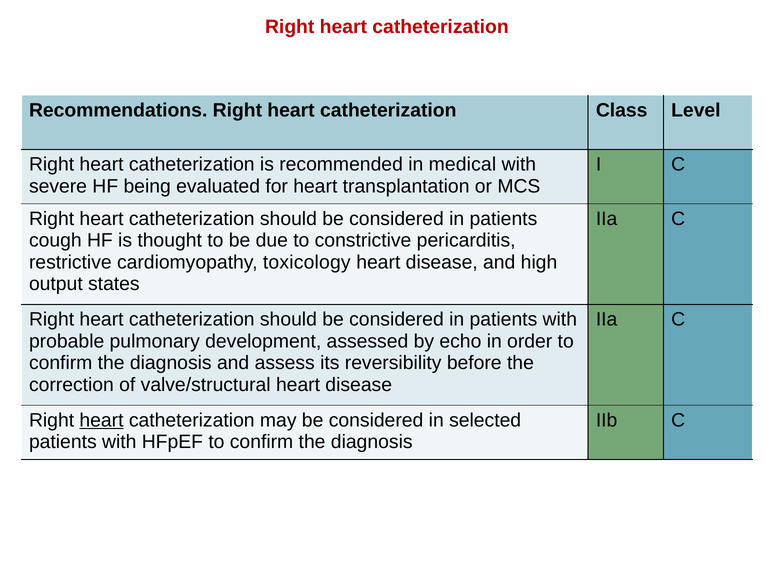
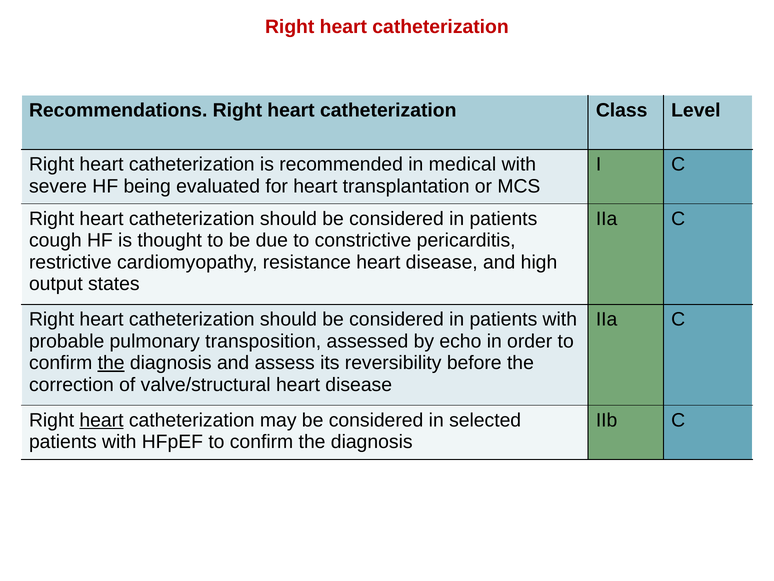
toxicology: toxicology -> resistance (307, 262)
development: development -> transposition (263, 341)
the underline: none -> present (111, 363)
